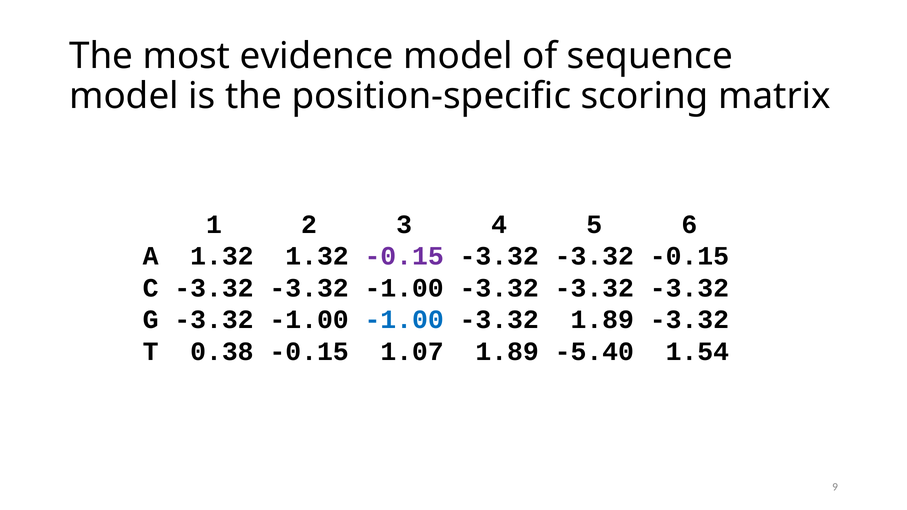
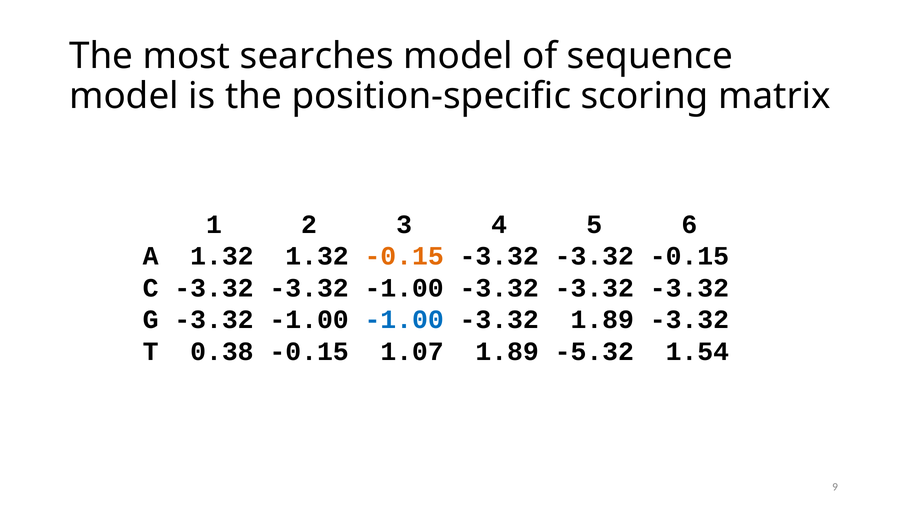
evidence: evidence -> searches (317, 56)
-0.15 colour: purple -> orange (404, 256)
-5.40: -5.40 -> -5.32 (594, 352)
